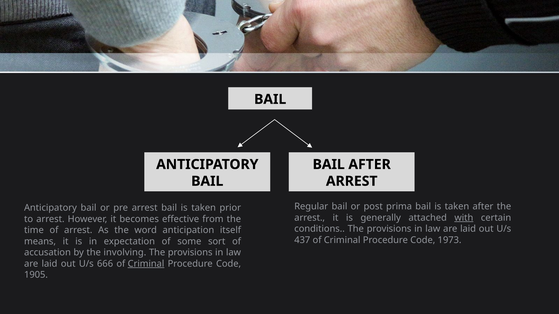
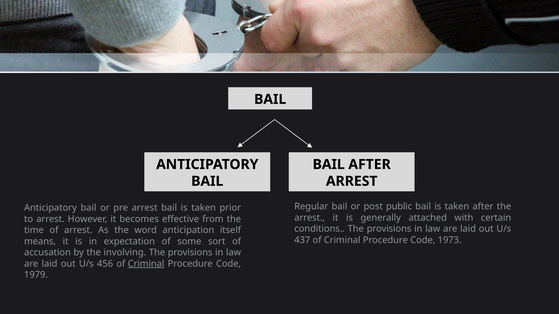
prima: prima -> public (399, 207)
with underline: present -> none (464, 218)
666: 666 -> 456 (105, 264)
1905: 1905 -> 1979 (36, 275)
